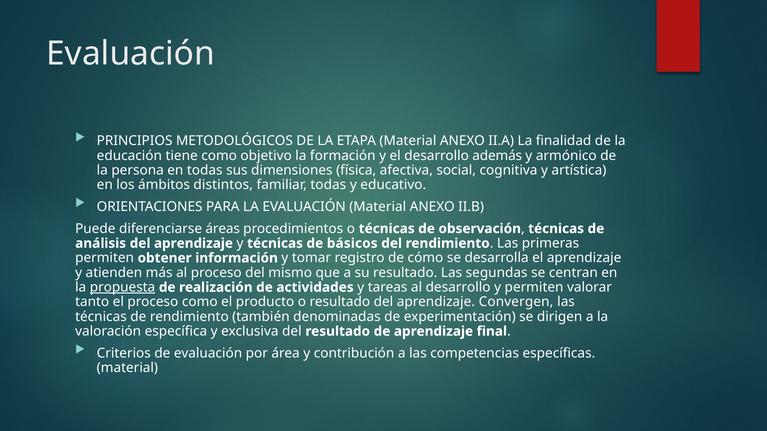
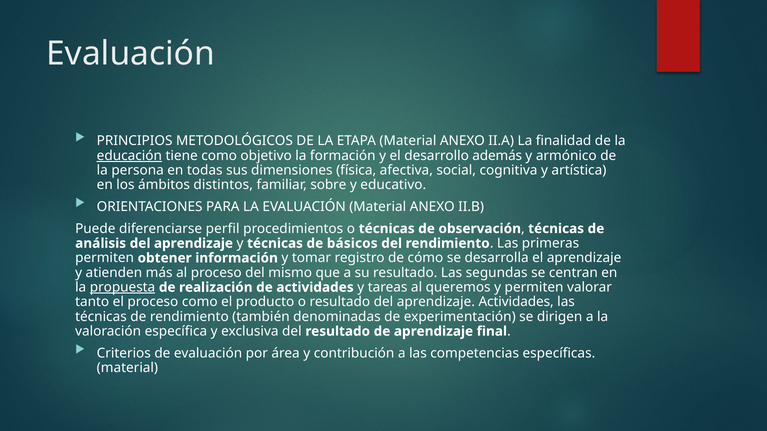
educación underline: none -> present (129, 156)
familiar todas: todas -> sobre (328, 185)
áreas: áreas -> perfil (223, 229)
al desarrollo: desarrollo -> queremos (458, 288)
aprendizaje Convergen: Convergen -> Actividades (516, 302)
